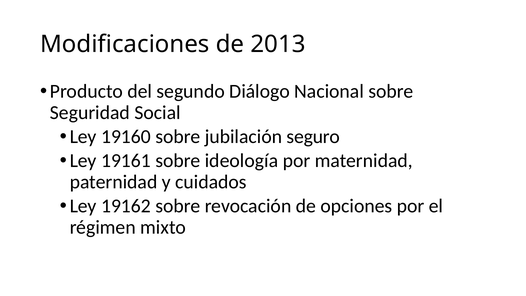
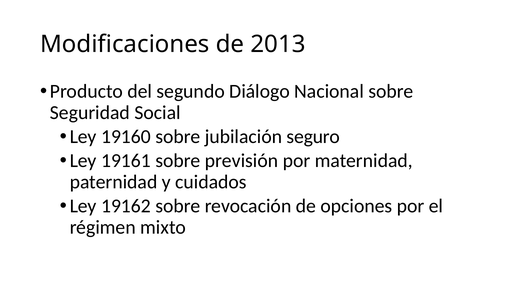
ideología: ideología -> previsión (241, 161)
